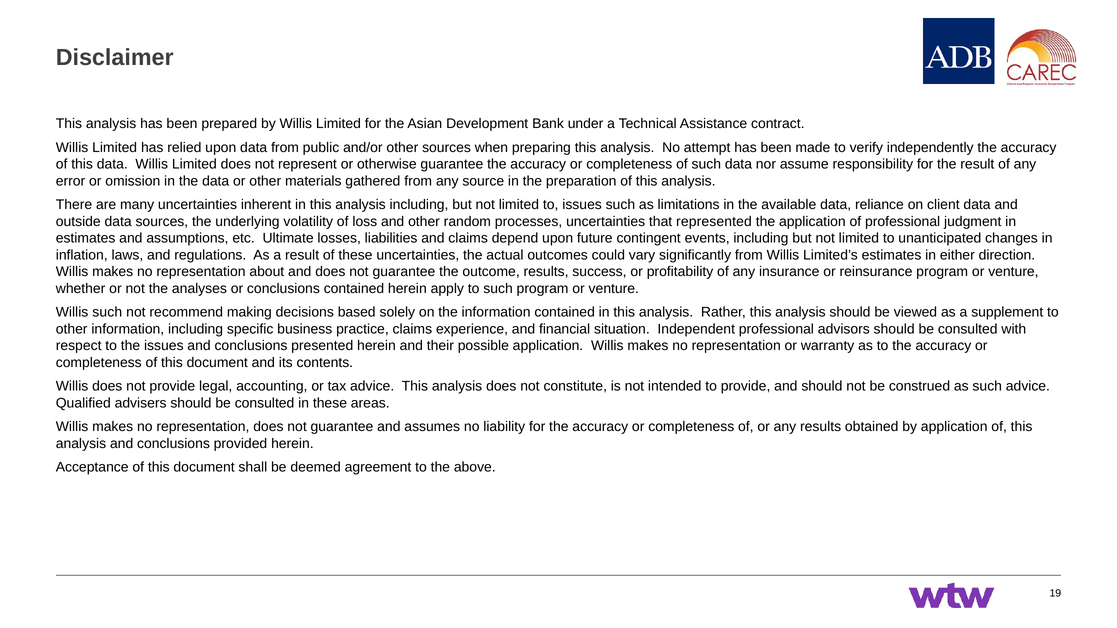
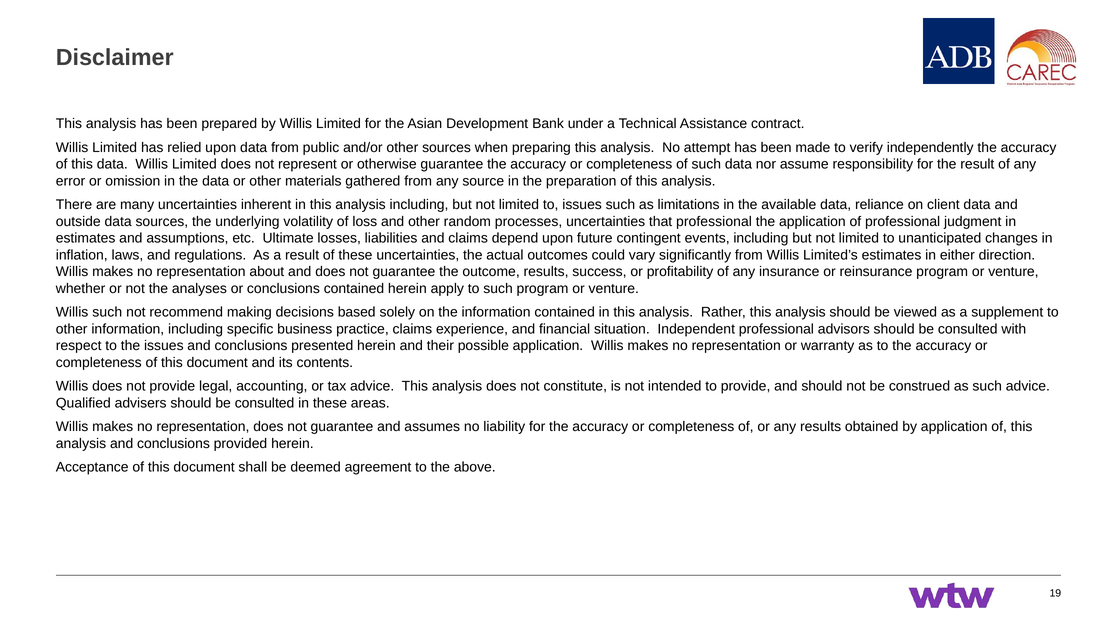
that represented: represented -> professional (714, 222)
